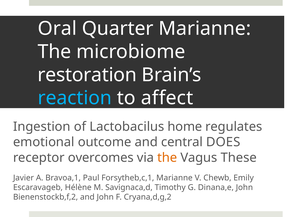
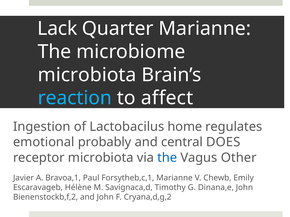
Oral: Oral -> Lack (57, 29)
restoration: restoration -> microbiota (87, 75)
outcome: outcome -> probably (105, 142)
receptor overcomes: overcomes -> microbiota (101, 158)
the colour: orange -> blue (167, 158)
These: These -> Other (239, 158)
